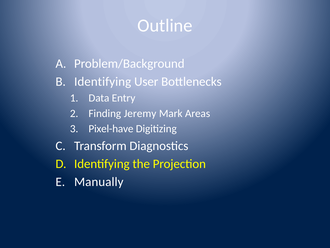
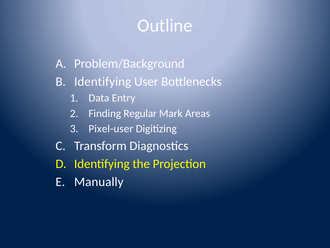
Jeremy: Jeremy -> Regular (140, 113)
Pixel-have: Pixel-have -> Pixel-user (111, 129)
